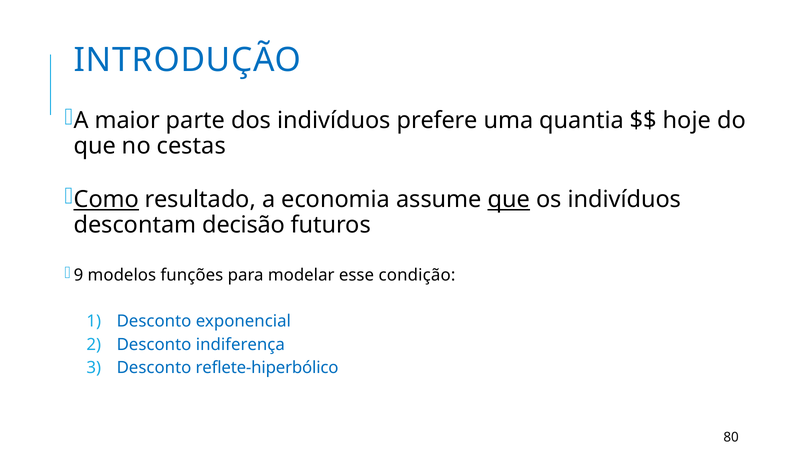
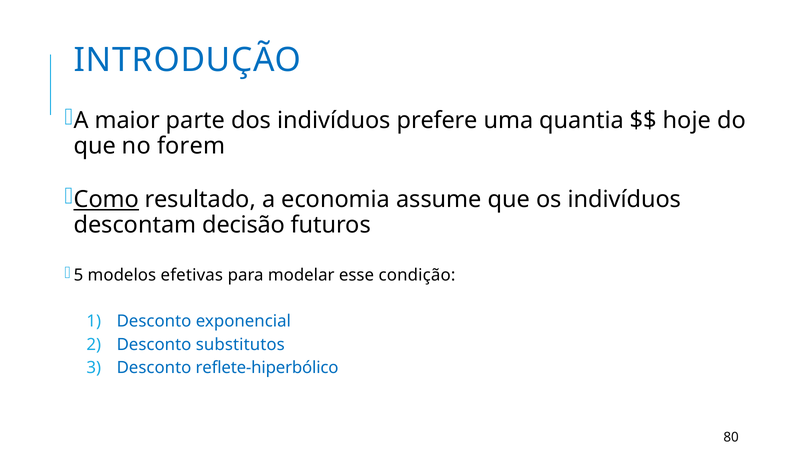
cestas: cestas -> forem (191, 146)
que underline: present -> none (509, 199)
9: 9 -> 5 (78, 275)
funções: funções -> efetivas (192, 275)
indiferença: indiferença -> substitutos (240, 345)
